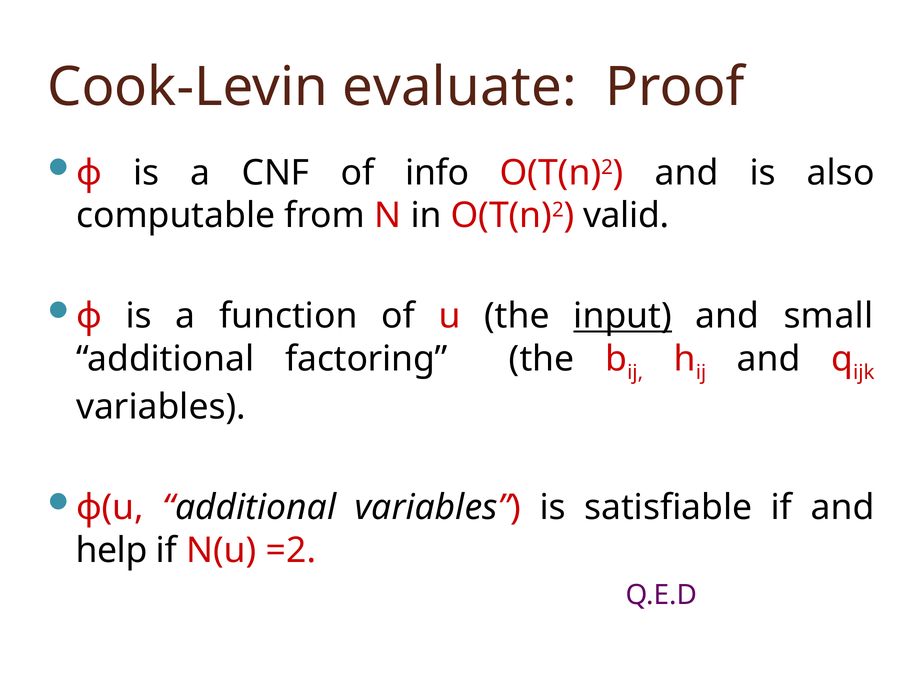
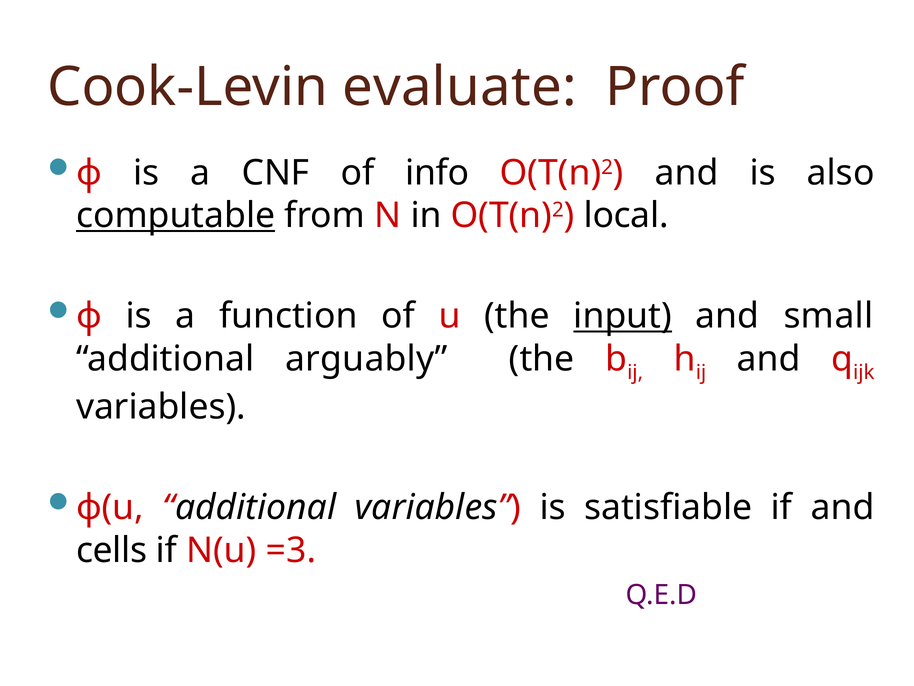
computable underline: none -> present (176, 216)
valid: valid -> local (626, 216)
factoring: factoring -> arguably (366, 359)
help: help -> cells (112, 550)
=2: =2 -> =3 (291, 550)
